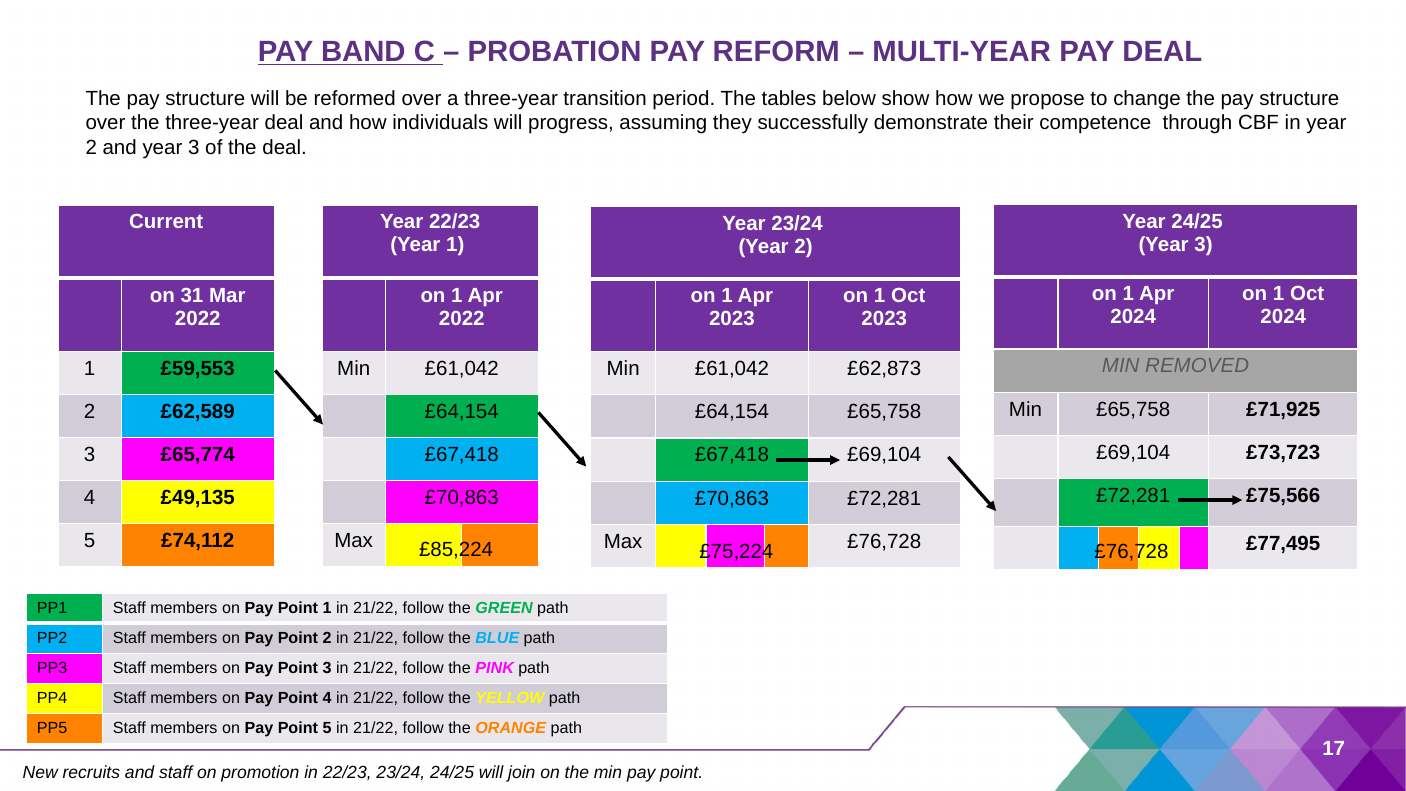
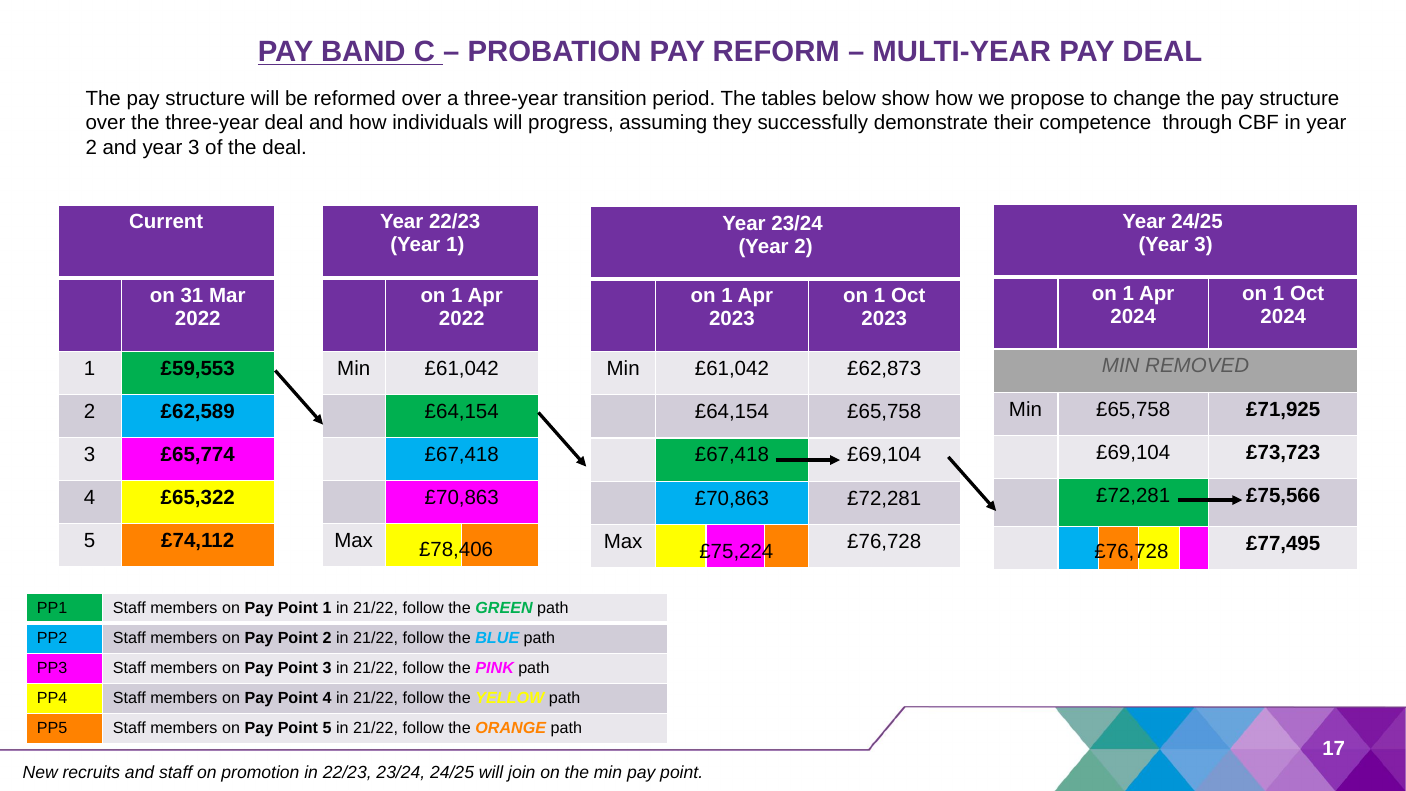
£49,135: £49,135 -> £65,322 (198, 497)
£85,224: £85,224 -> £78,406 (456, 549)
